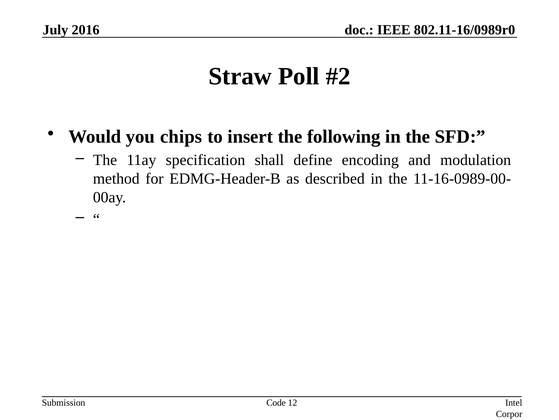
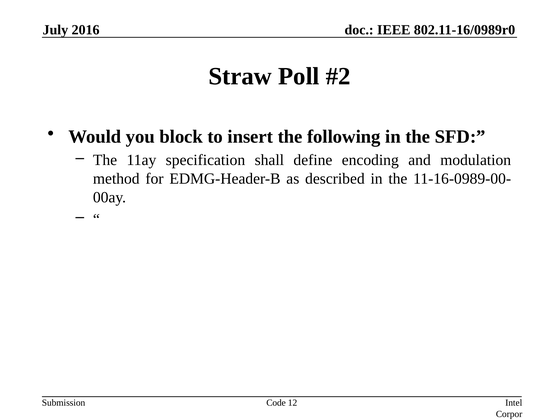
chips: chips -> block (181, 136)
